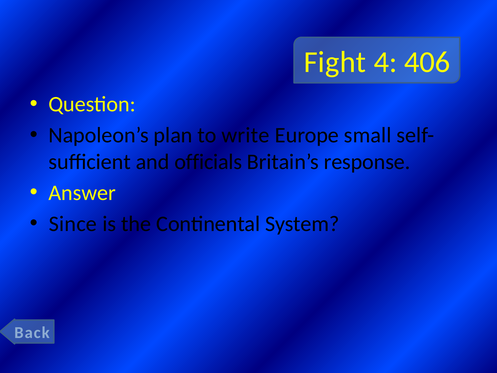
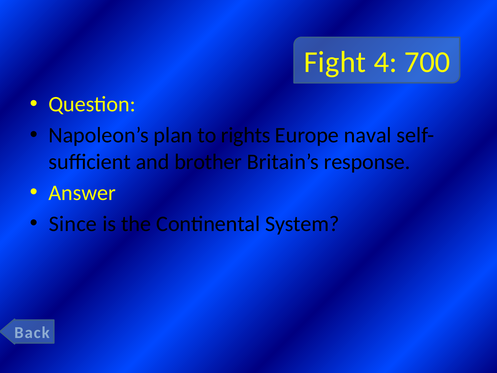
406: 406 -> 700 (427, 62)
write: write -> rights (246, 135)
small: small -> naval (368, 135)
officials: officials -> brother (208, 162)
